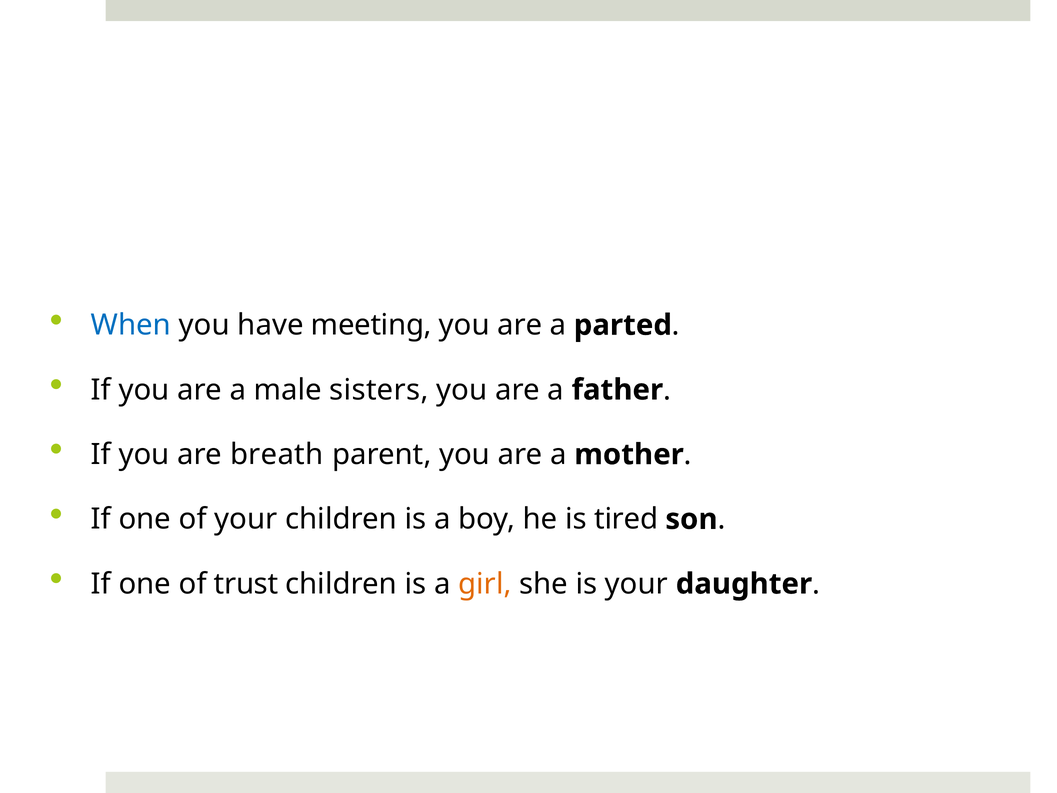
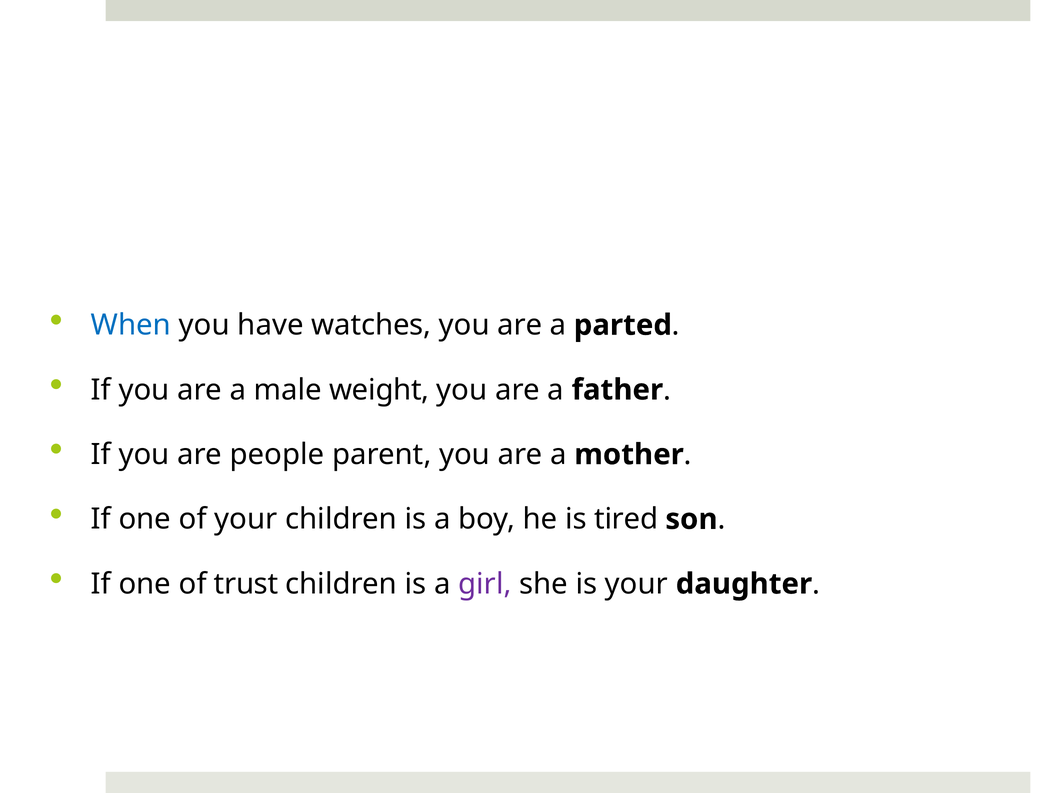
meeting: meeting -> watches (371, 325)
sisters: sisters -> weight (379, 390)
breath: breath -> people (277, 454)
girl colour: orange -> purple (485, 584)
